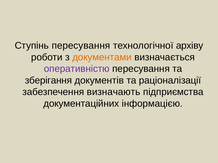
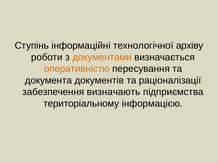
Ступінь пересування: пересування -> інформаційні (81, 46)
оперативністю colour: purple -> orange (77, 69)
зберігання: зберігання -> документа (48, 81)
документаційних: документаційних -> територіальному (81, 104)
